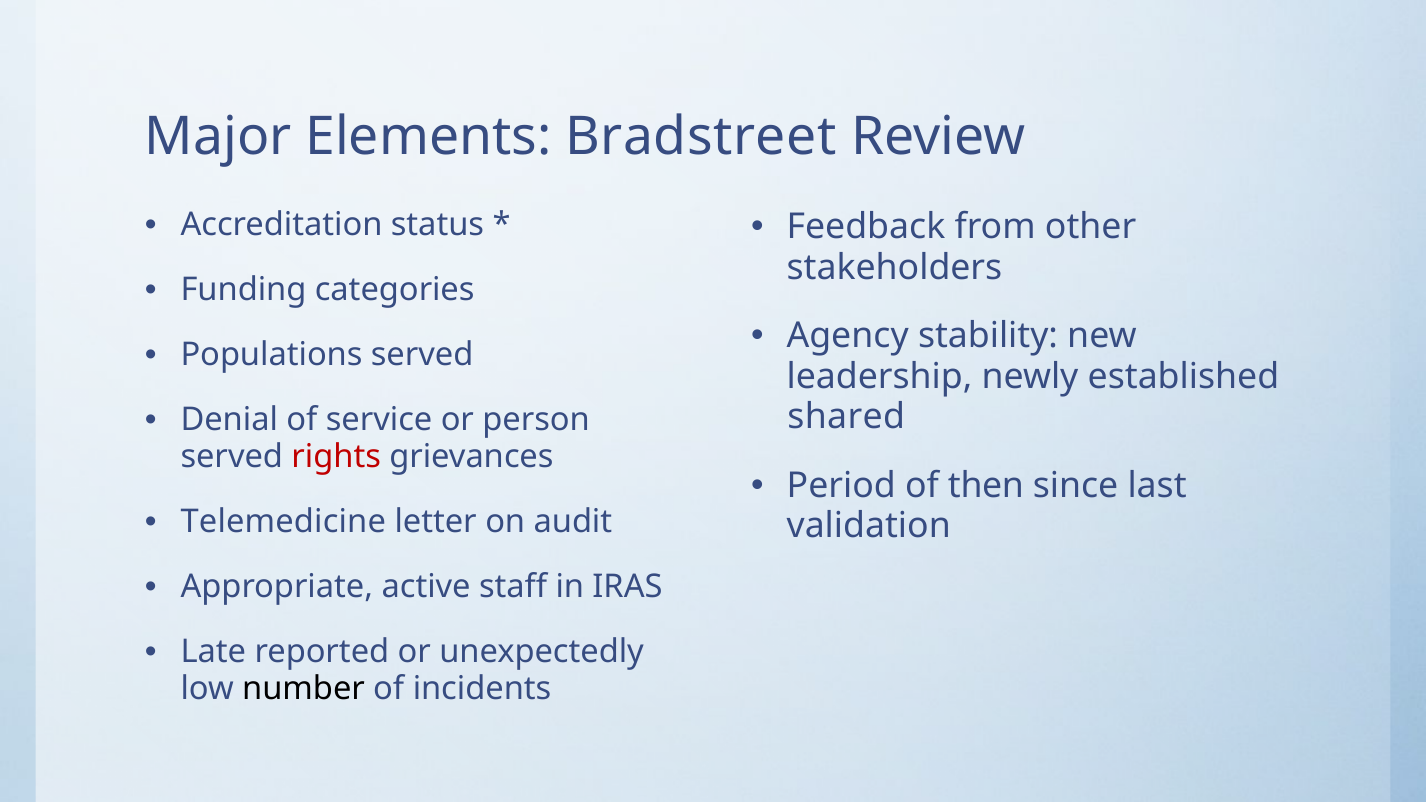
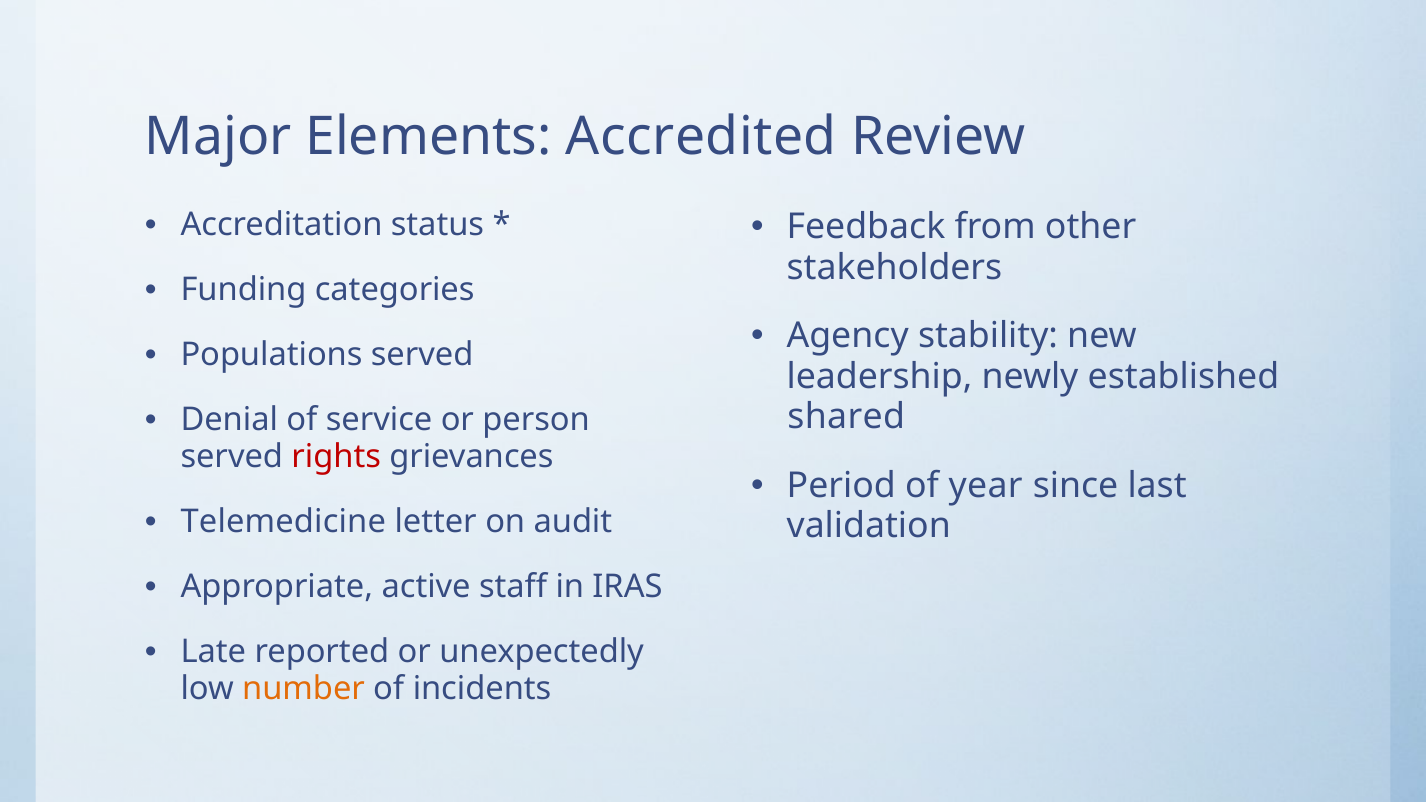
Bradstreet: Bradstreet -> Accredited (701, 137)
then: then -> year (986, 485)
number colour: black -> orange (304, 689)
